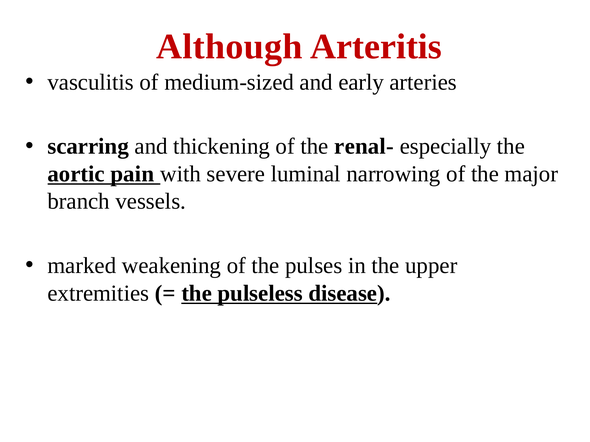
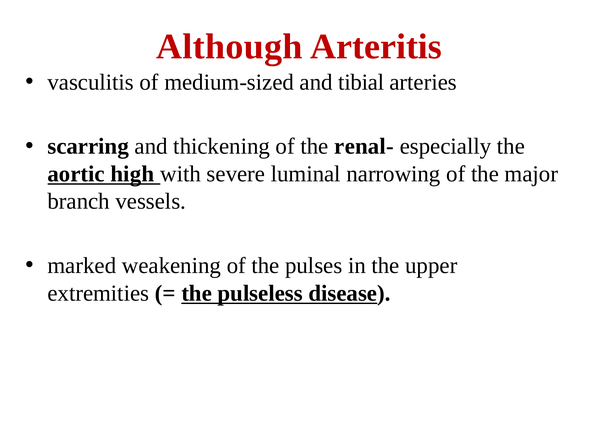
early: early -> tibial (361, 82)
pain: pain -> high (132, 174)
